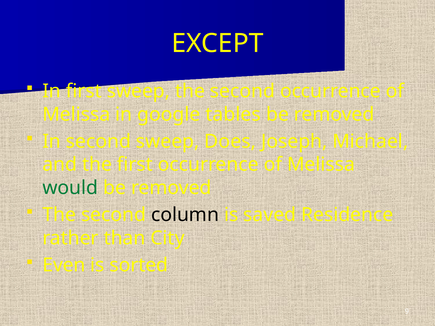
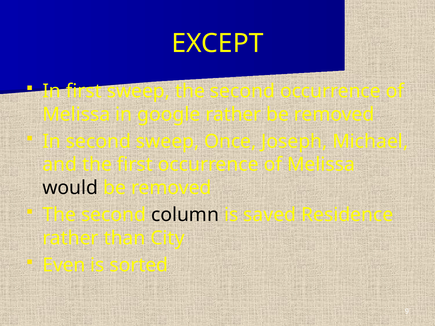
google tables: tables -> rather (233, 114)
Does: Does -> Once (230, 142)
would colour: green -> black (70, 188)
